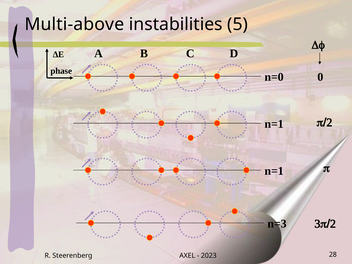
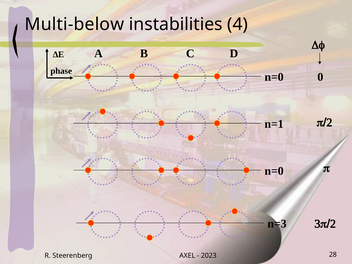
Multi-above: Multi-above -> Multi-below (74, 24)
5: 5 -> 4 (238, 24)
n=1: n=1 -> n=0 (274, 171)
